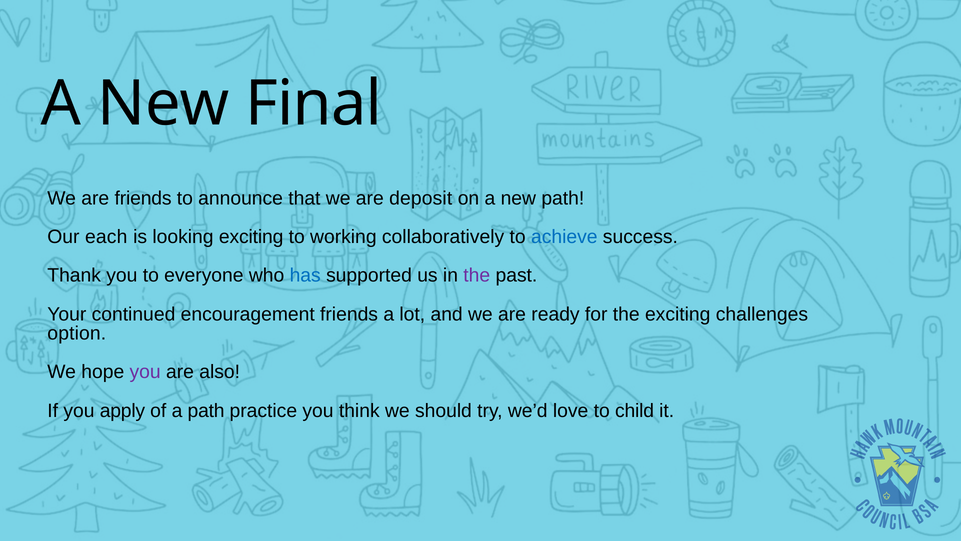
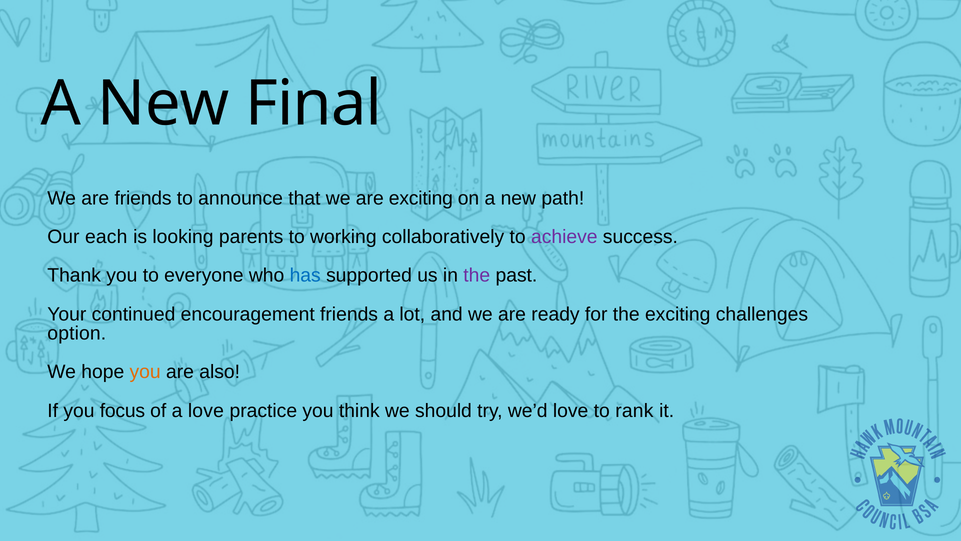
are deposit: deposit -> exciting (421, 198)
looking exciting: exciting -> parents (251, 237)
achieve colour: blue -> purple (564, 237)
you colour: purple -> orange (145, 372)
apply: apply -> focus (122, 410)
a path: path -> love (206, 410)
child: child -> rank (634, 410)
